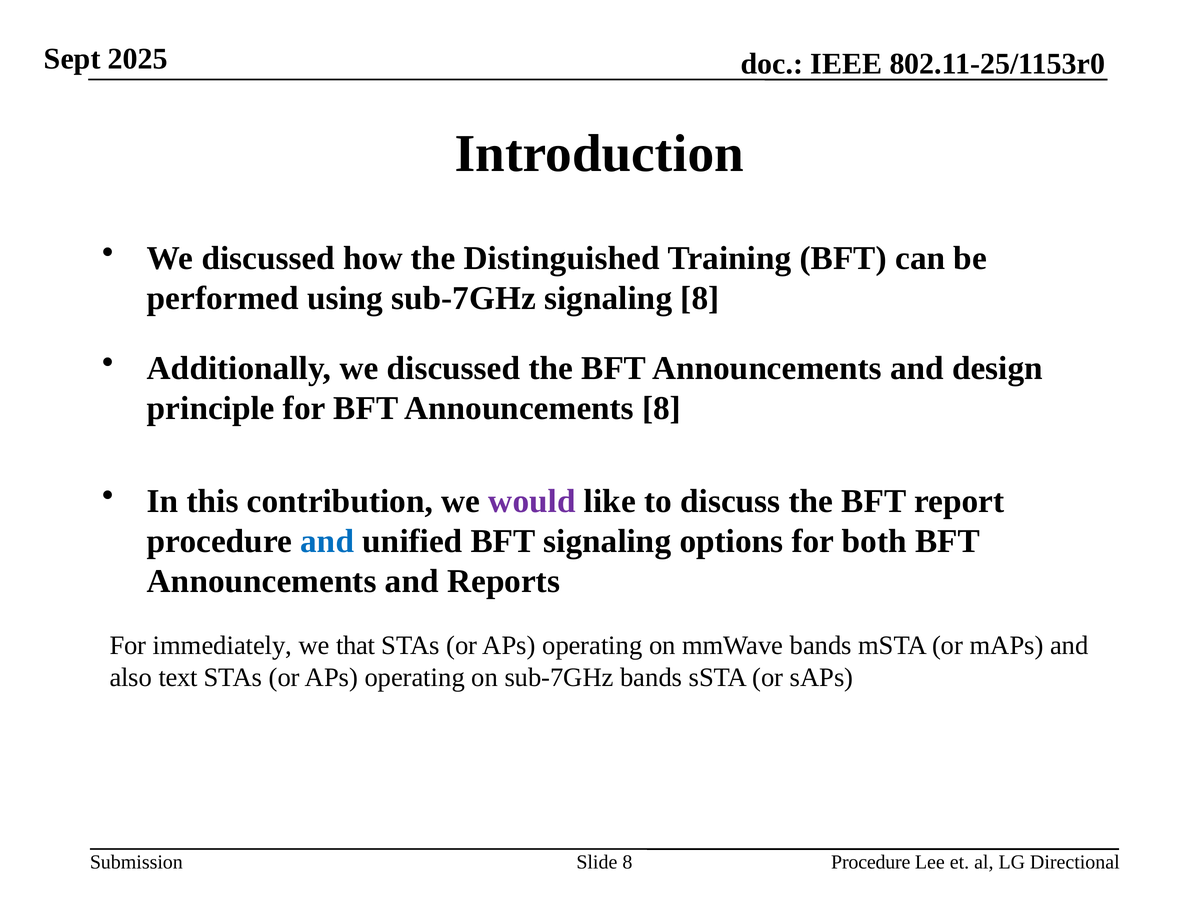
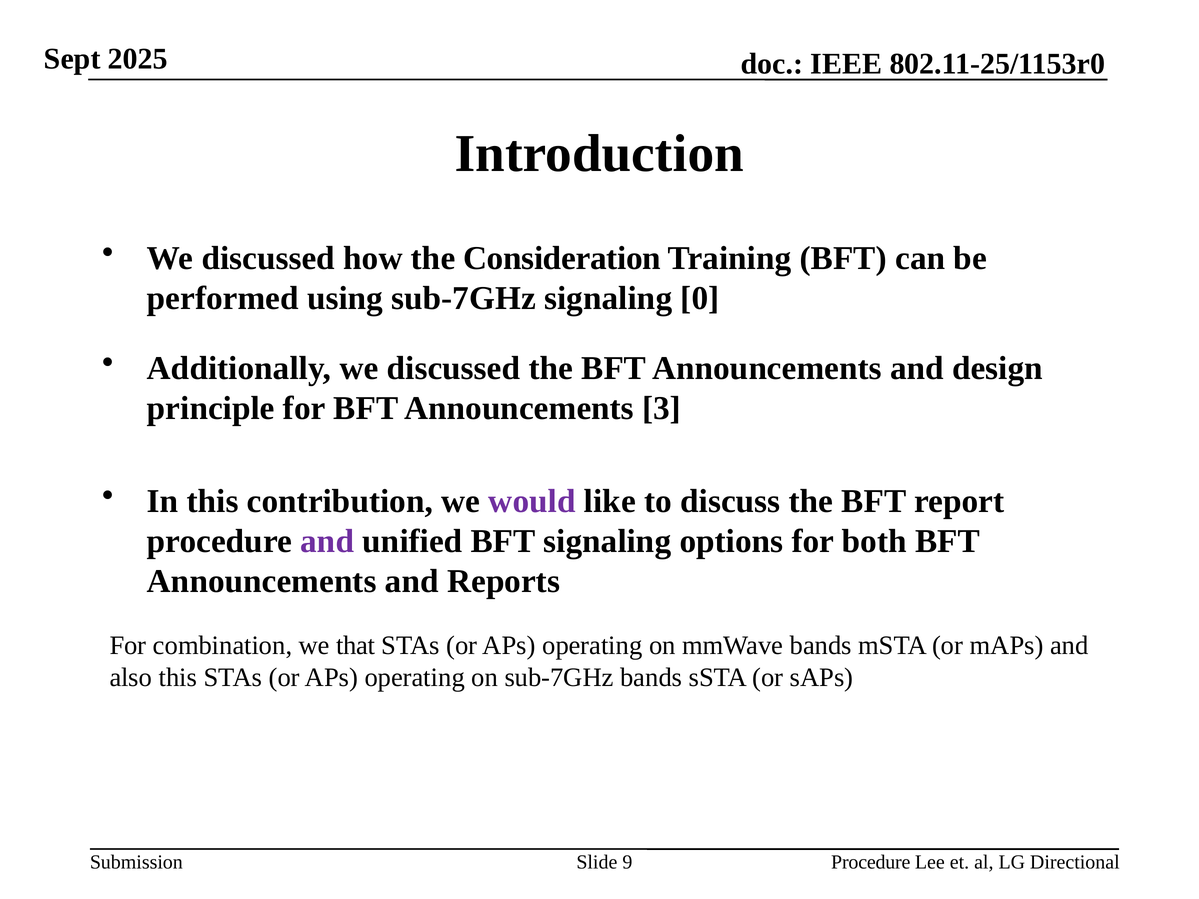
Distinguished: Distinguished -> Consideration (562, 258)
signaling 8: 8 -> 0 (700, 298)
Announcements 8: 8 -> 3 (662, 408)
and colour: blue -> purple (327, 541)
immediately: immediately -> combination (223, 646)
also text: text -> this (178, 678)
Slide 8: 8 -> 9 (627, 862)
